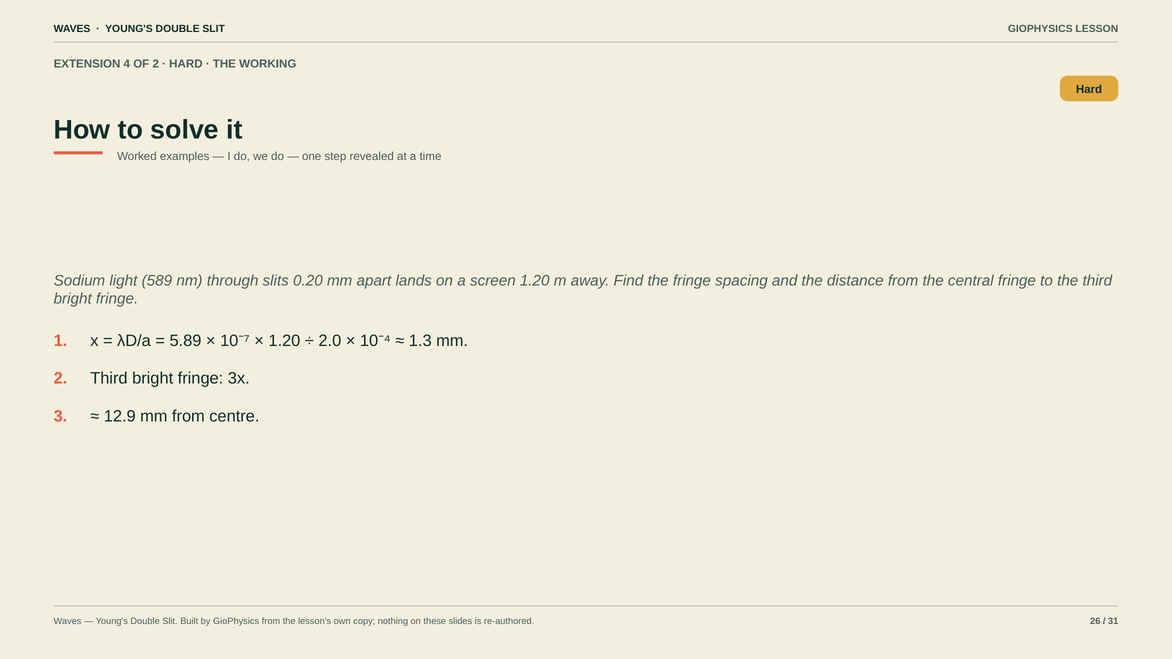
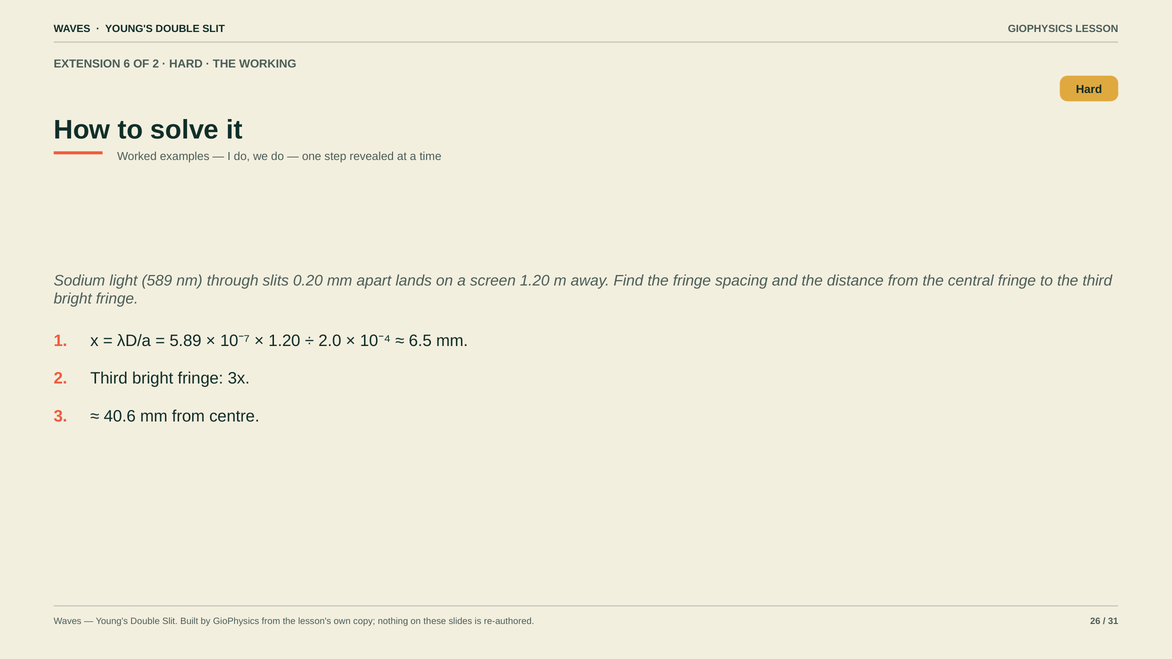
4: 4 -> 6 (127, 64)
1.3: 1.3 -> 6.5 (420, 341)
12.9: 12.9 -> 40.6 (120, 416)
